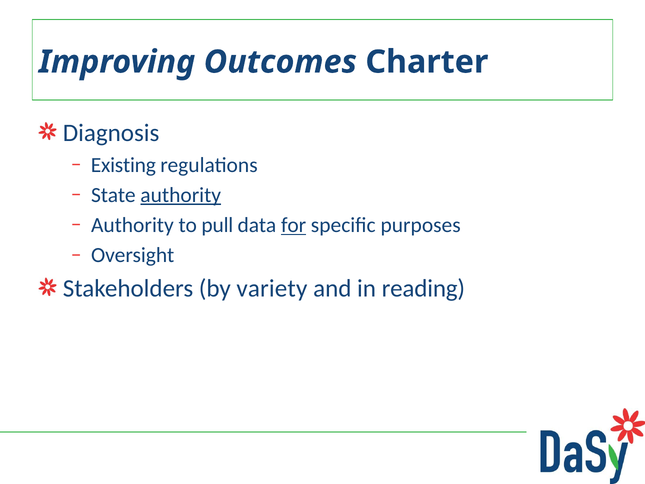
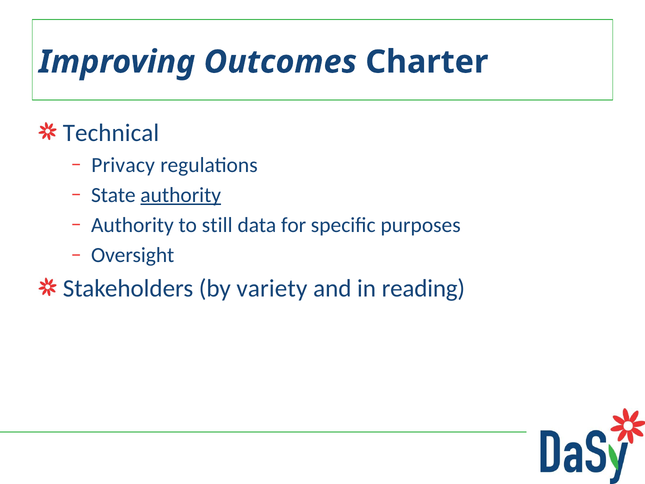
Diagnosis: Diagnosis -> Technical (111, 133)
Existing: Existing -> Privacy (123, 165)
pull: pull -> still (217, 225)
for underline: present -> none (294, 225)
